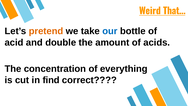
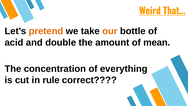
our colour: blue -> orange (110, 31)
acids: acids -> mean (157, 42)
find: find -> rule (51, 80)
